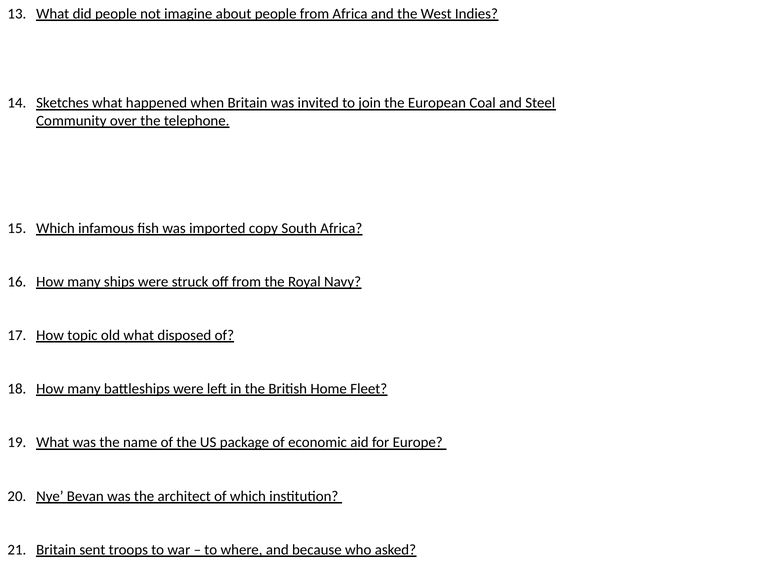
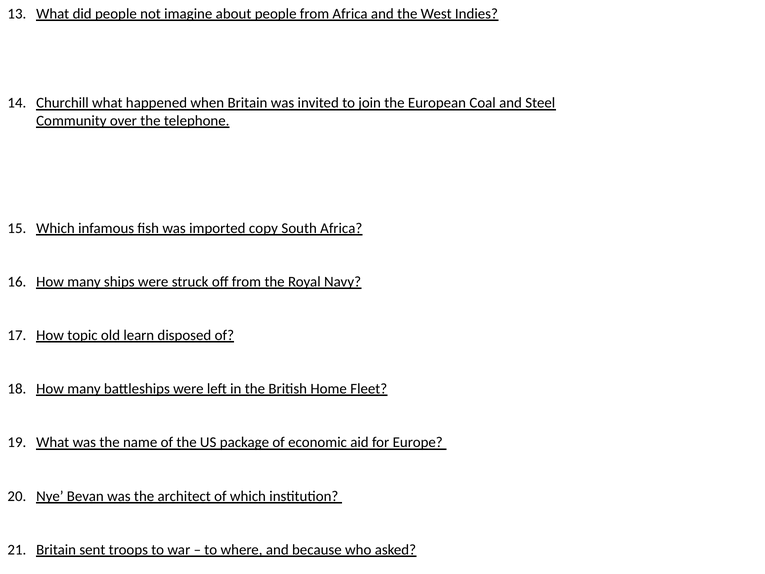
Sketches: Sketches -> Churchill (62, 103)
old what: what -> learn (139, 335)
